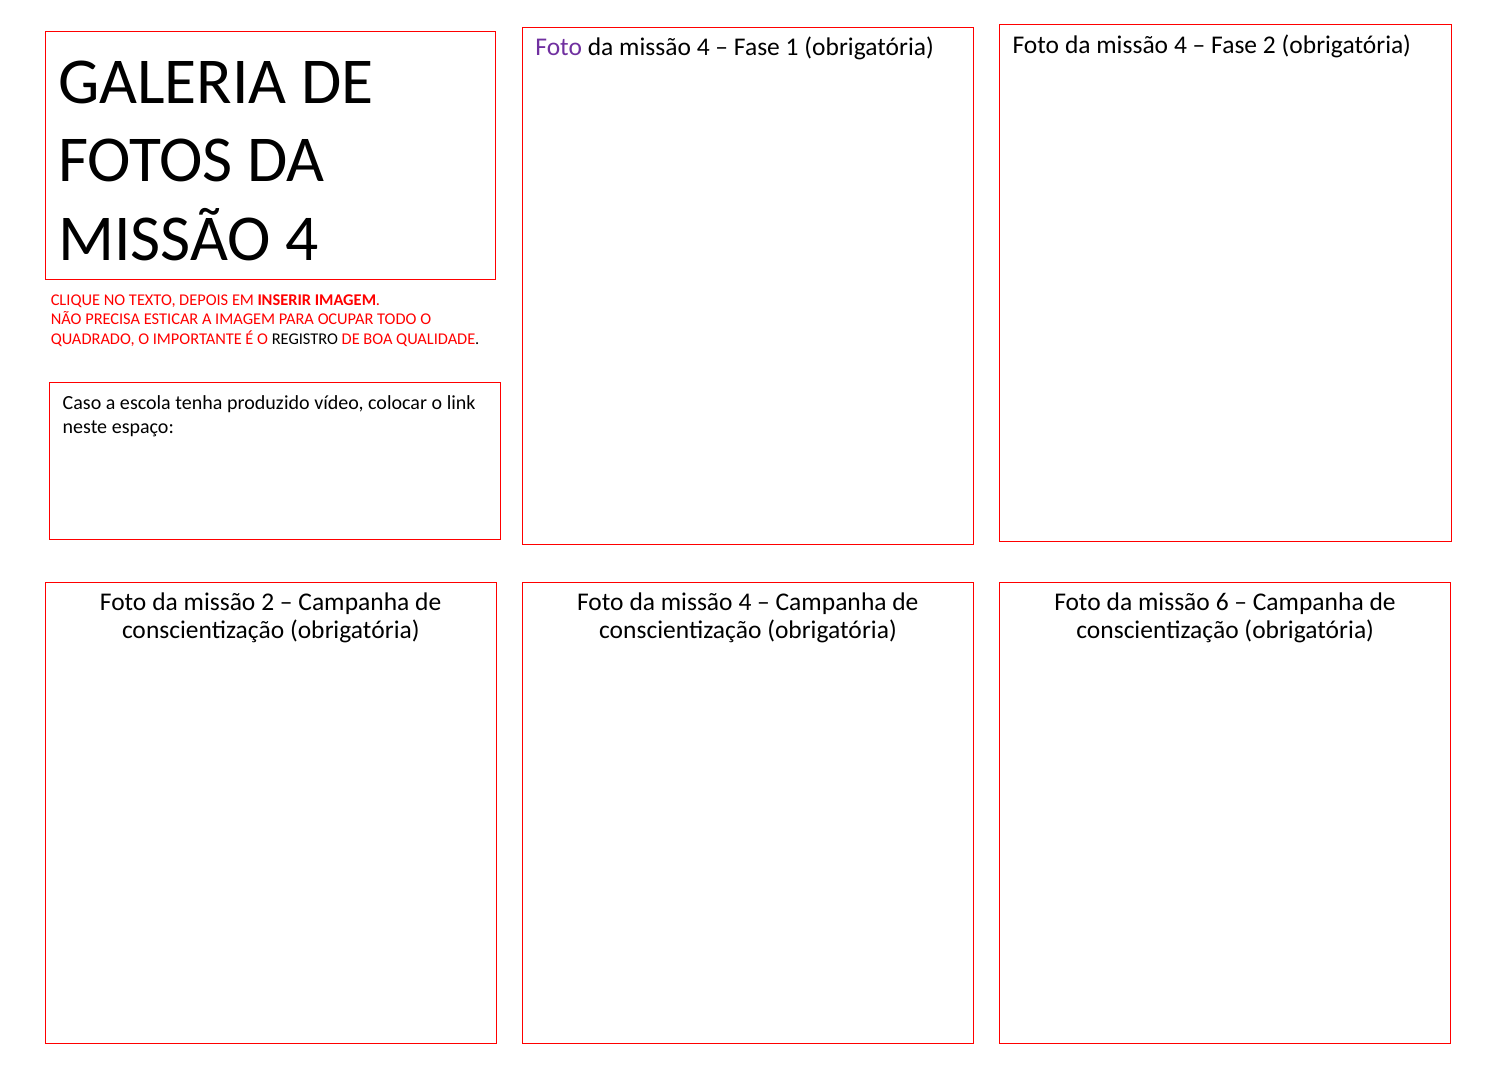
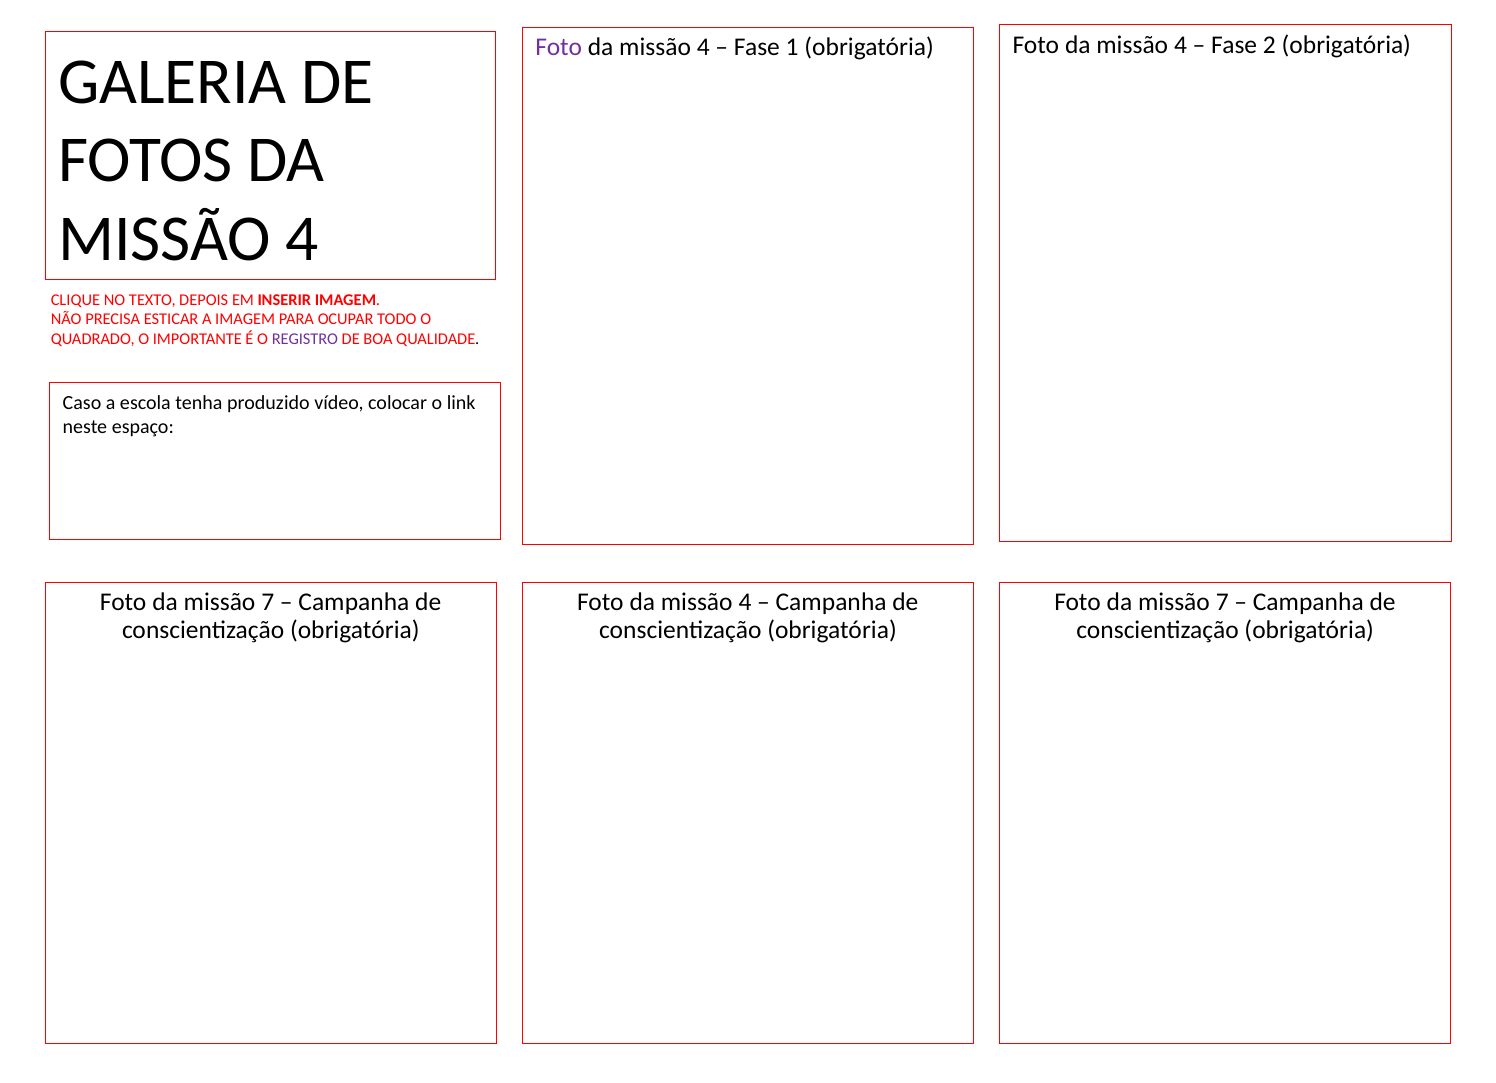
REGISTRO colour: black -> purple (305, 339)
2: 2 -> 7 (268, 603)
6: 6 -> 7 (1222, 603)
